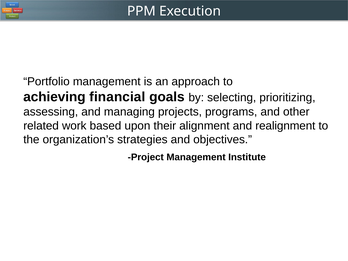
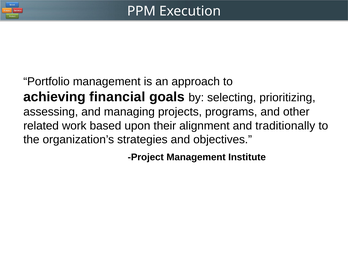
realignment: realignment -> traditionally (285, 126)
